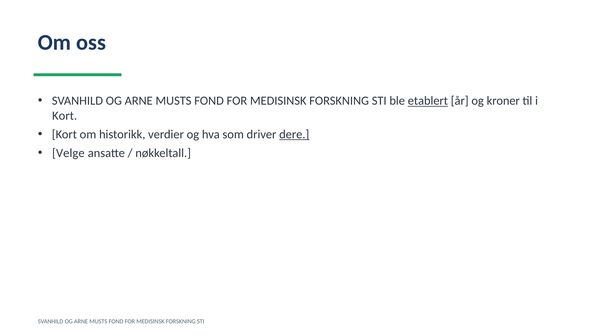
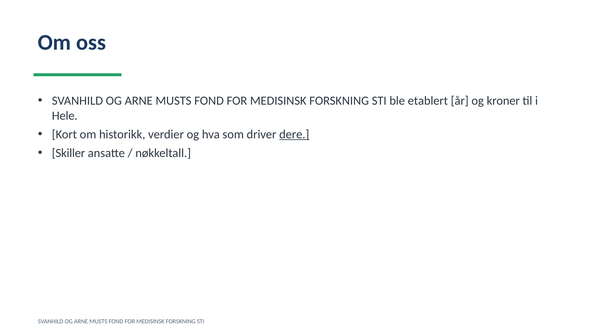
etablert underline: present -> none (428, 101)
Kort: Kort -> Hele (65, 116)
Velge: Velge -> Skiller (68, 153)
